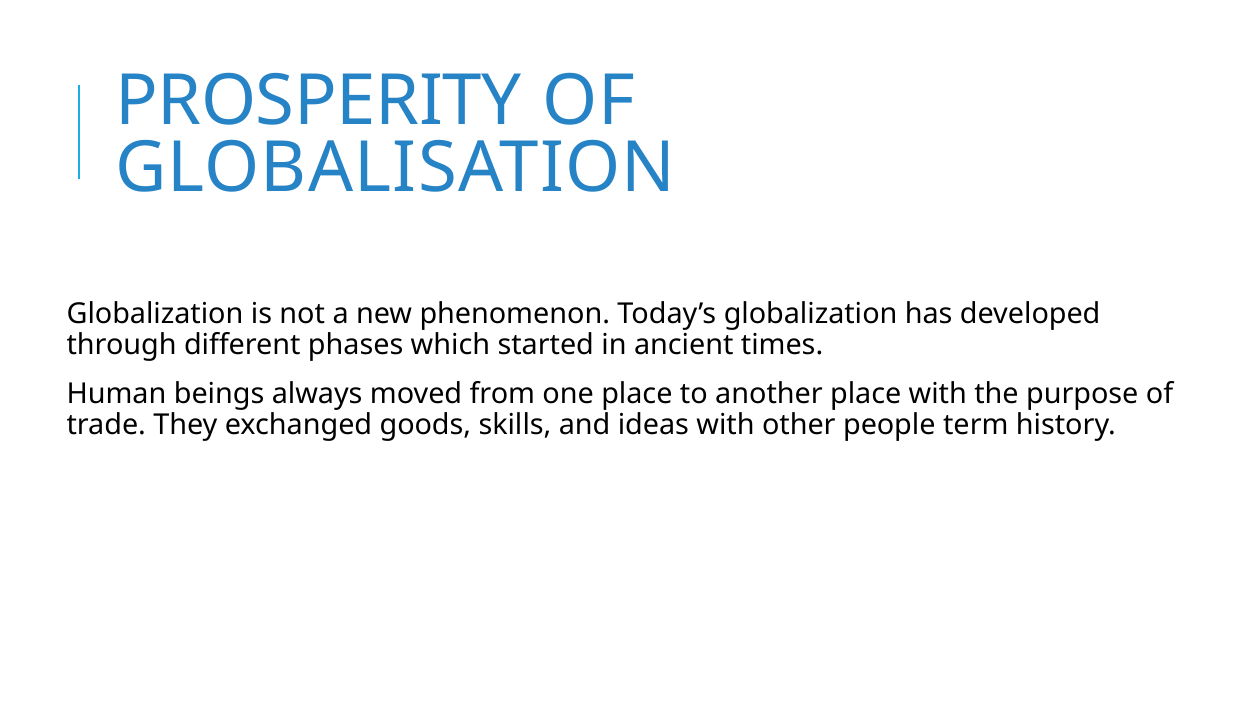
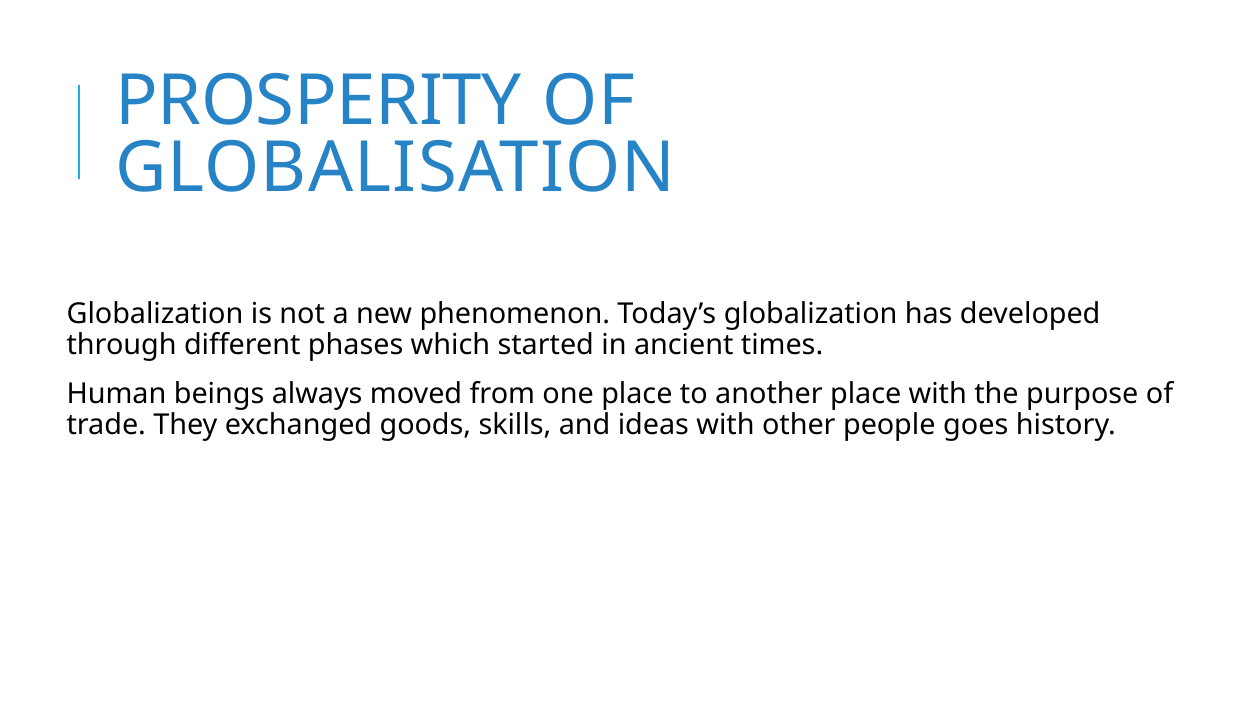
term: term -> goes (976, 425)
